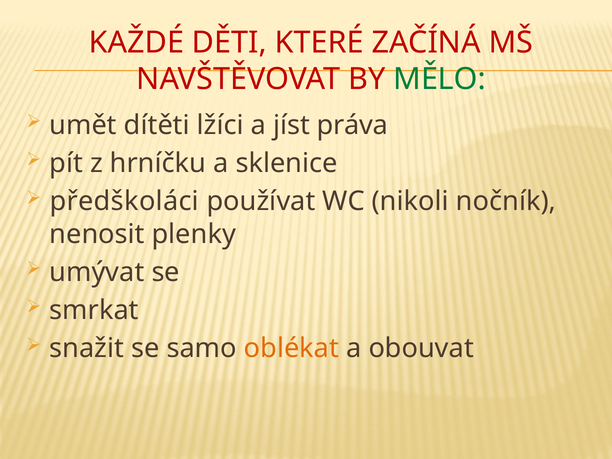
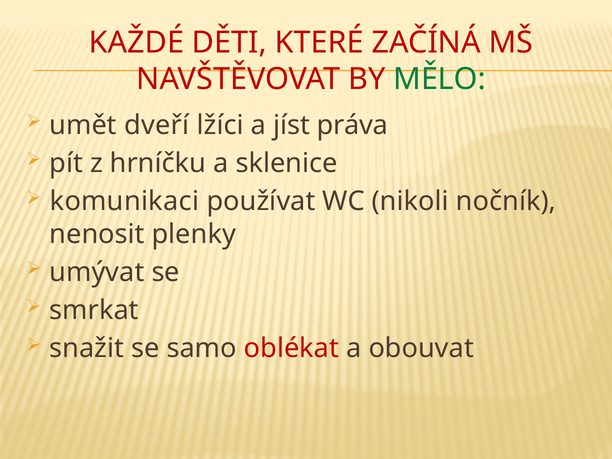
dítěti: dítěti -> dveří (157, 125)
předškoláci: předškoláci -> komunikaci (124, 201)
oblékat colour: orange -> red (291, 348)
